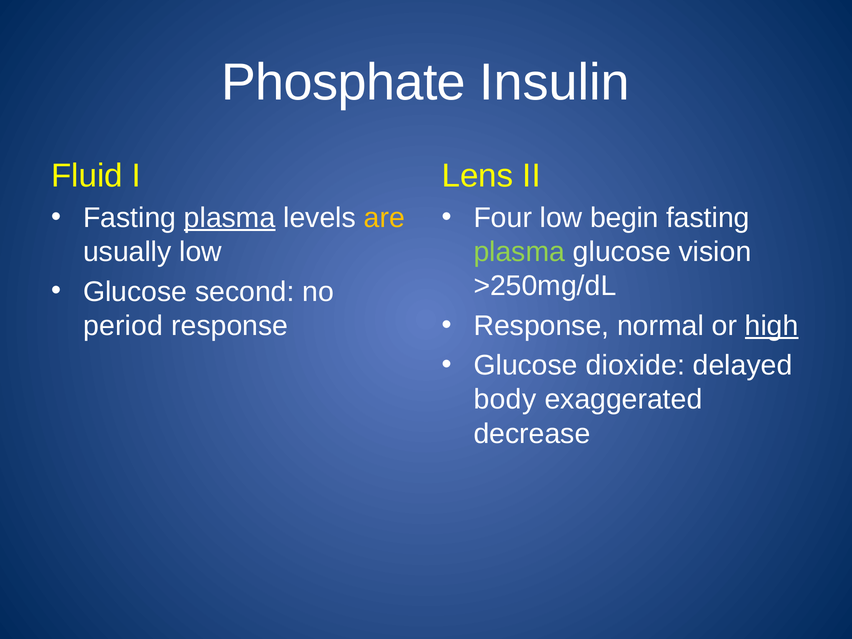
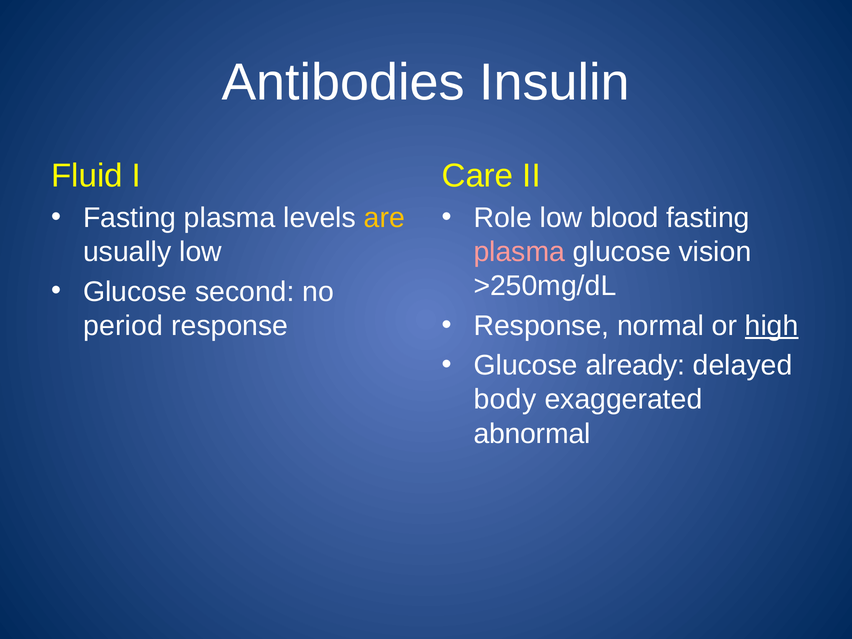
Phosphate: Phosphate -> Antibodies (343, 82)
Lens: Lens -> Care (477, 176)
plasma underline: present -> none (230, 218)
Four: Four -> Role (503, 218)
begin: begin -> blood (624, 218)
plasma colour: light green -> pink (519, 252)
dioxide: dioxide -> already (635, 366)
decrease: decrease -> abnormal (532, 434)
